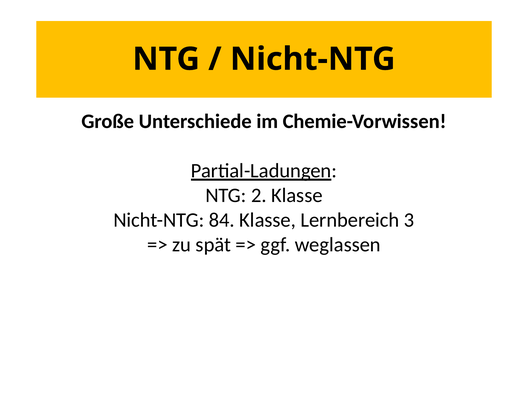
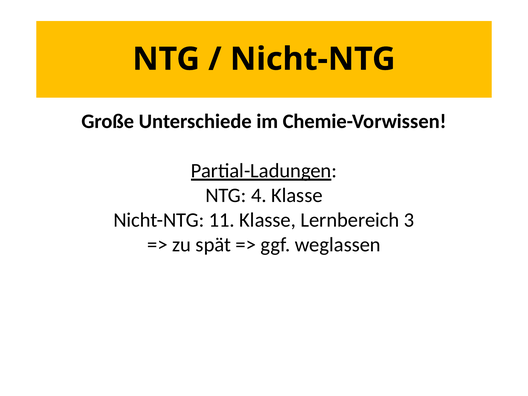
2: 2 -> 4 (259, 195)
84: 84 -> 11 (222, 220)
